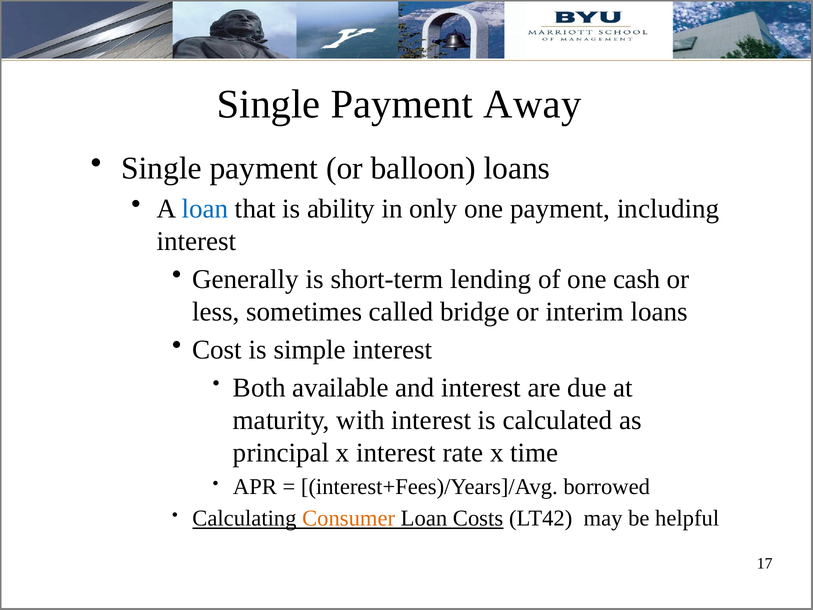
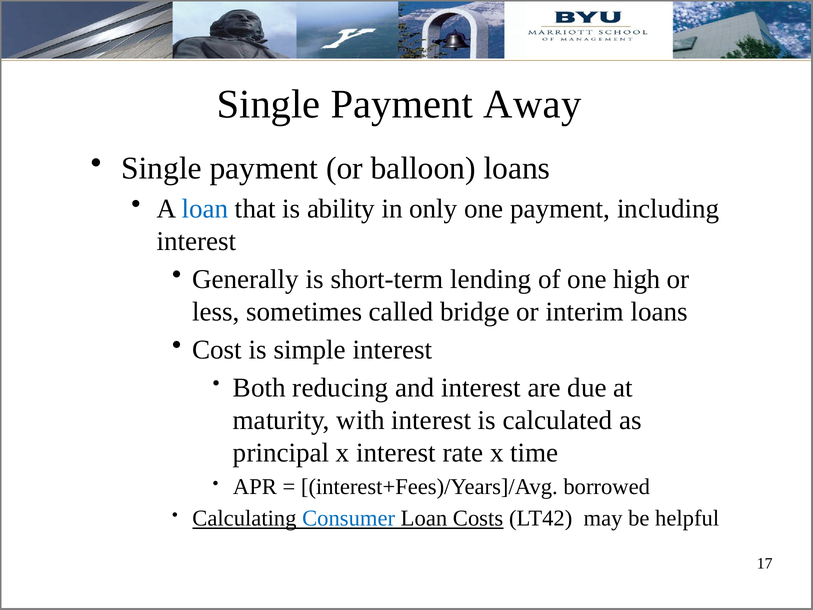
cash: cash -> high (637, 279)
available: available -> reducing (340, 387)
Consumer colour: orange -> blue (349, 518)
